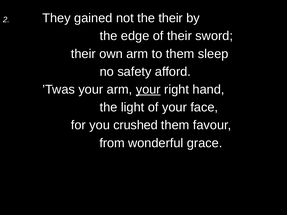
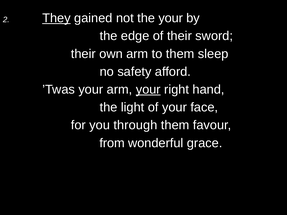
They underline: none -> present (56, 18)
the their: their -> your (171, 18)
crushed: crushed -> through (135, 125)
